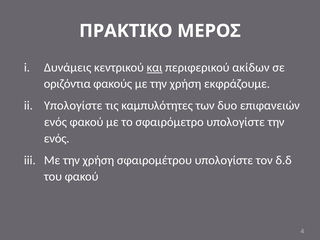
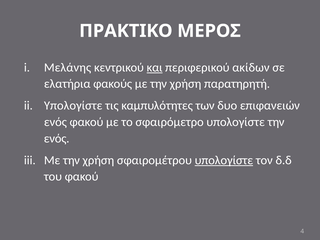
Δυνάμεις: Δυνάμεις -> Μελάνης (68, 67)
οριζόντια: οριζόντια -> ελατήρια (67, 84)
εκφράζουμε: εκφράζουμε -> παρατηρητή (237, 84)
υπολογίστε underline: none -> present (224, 160)
